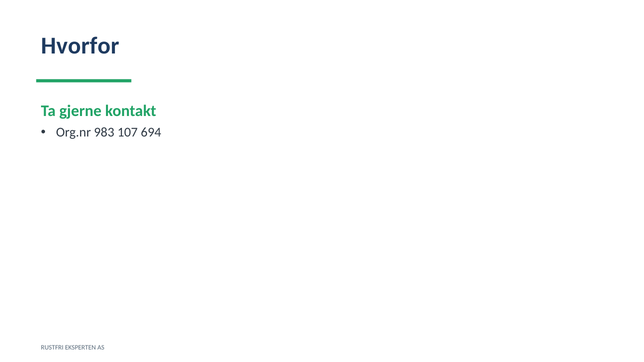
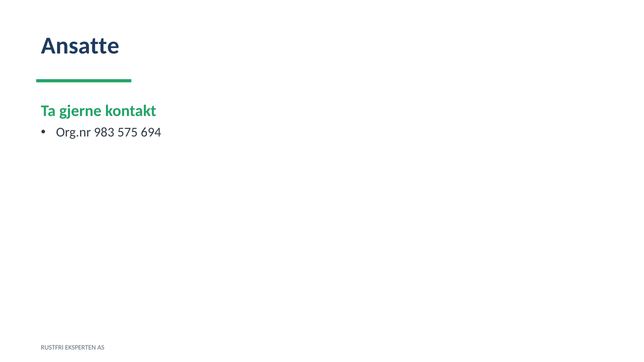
Hvorfor: Hvorfor -> Ansatte (80, 46)
107: 107 -> 575 (128, 132)
